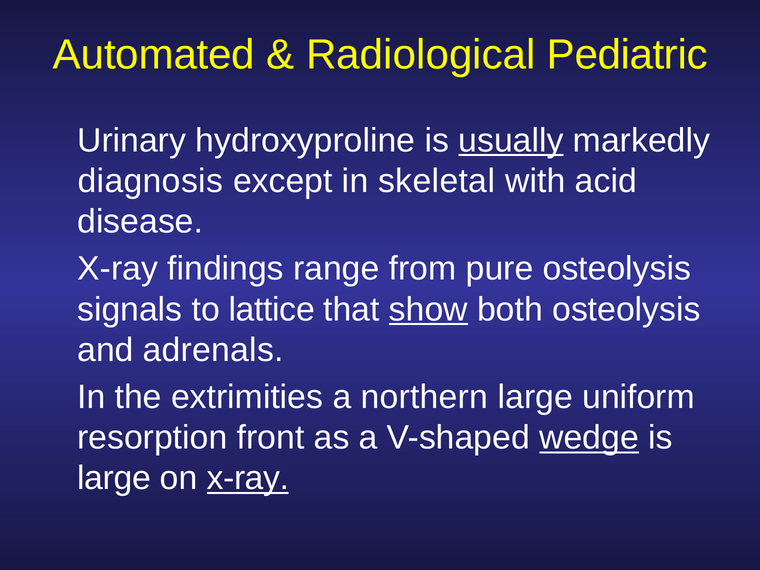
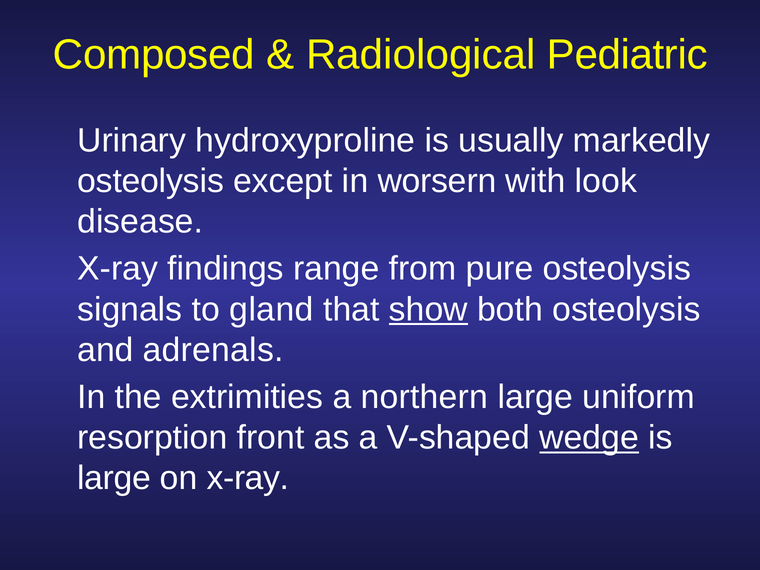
Automated: Automated -> Composed (154, 55)
usually underline: present -> none (511, 140)
diagnosis: diagnosis -> osteolysis (151, 181)
skeletal: skeletal -> worsern (437, 181)
acid: acid -> look (606, 181)
lattice: lattice -> gland (271, 309)
x-ray underline: present -> none (248, 478)
